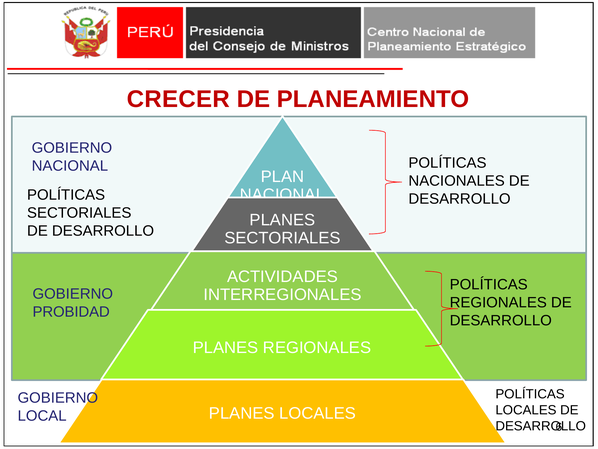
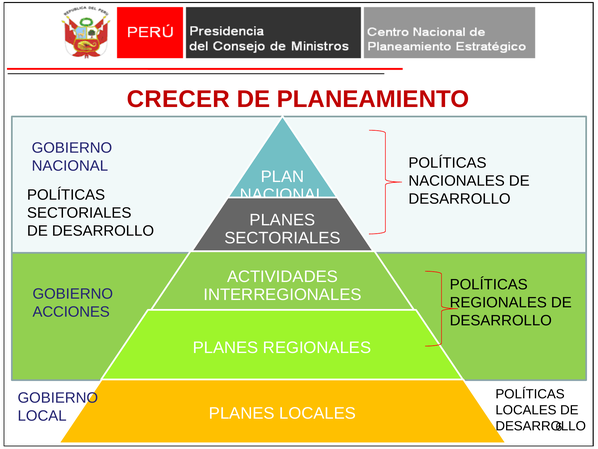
PROBIDAD: PROBIDAD -> ACCIONES (71, 312)
